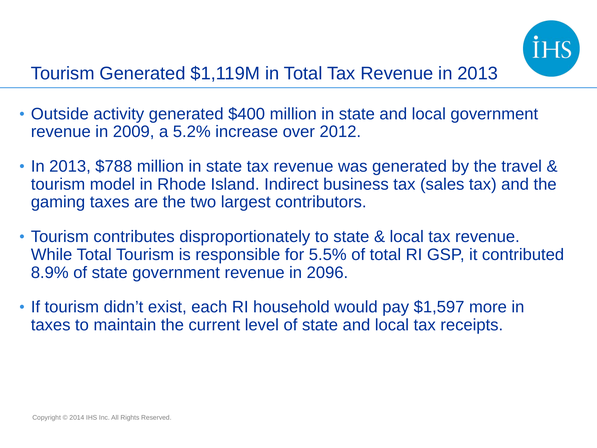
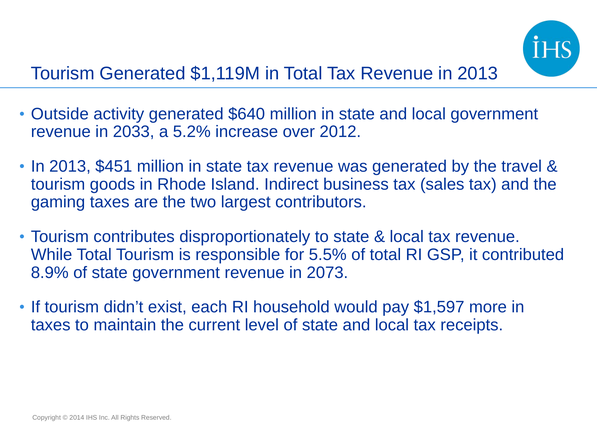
$400: $400 -> $640 (247, 114)
2009: 2009 -> 2033 (134, 132)
$788: $788 -> $451 (114, 166)
model: model -> goods (112, 184)
2096: 2096 -> 2073 (327, 272)
